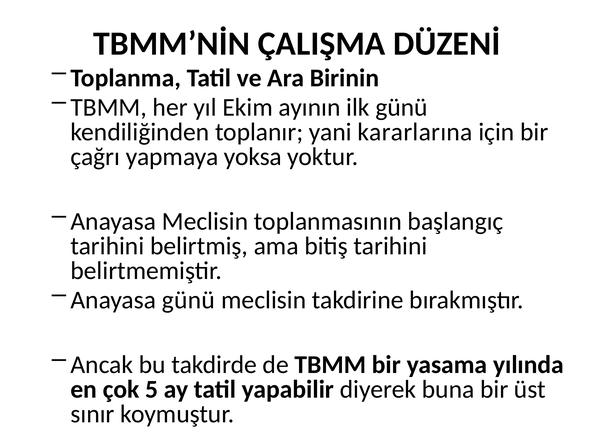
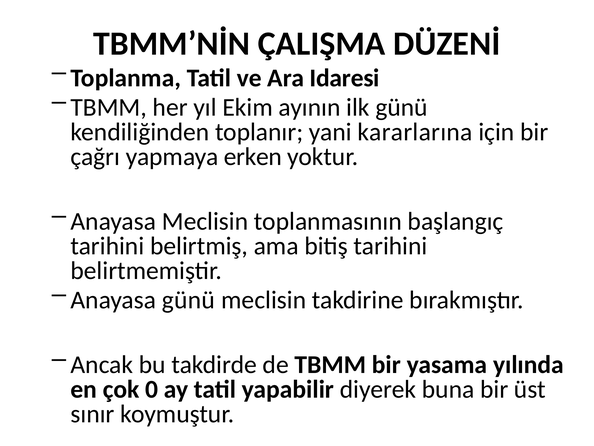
Birinin: Birinin -> Idaresi (345, 78)
yoksa: yoksa -> erken (253, 157)
5: 5 -> 0 (152, 389)
